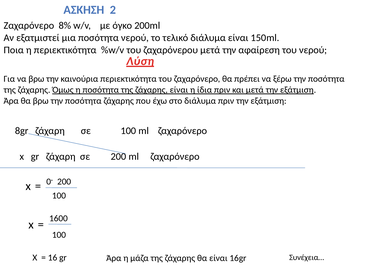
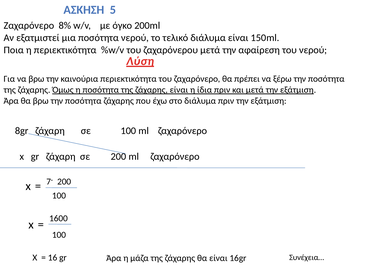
2: 2 -> 5 (113, 10)
0: 0 -> 7 (49, 182)
